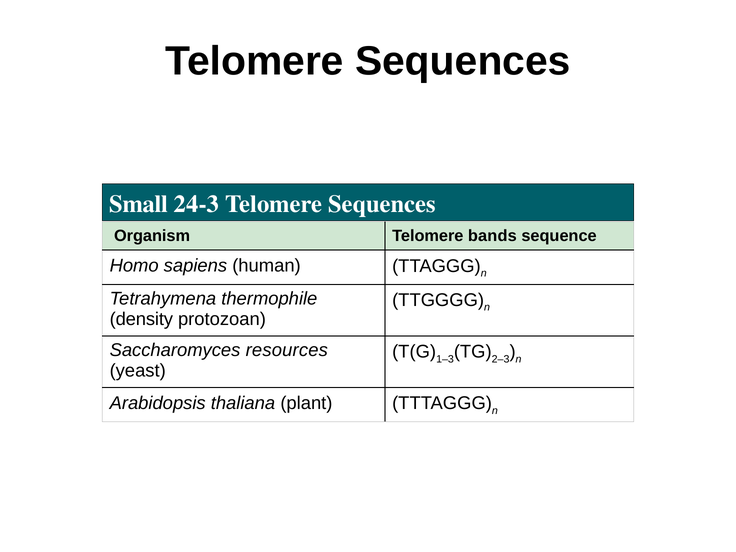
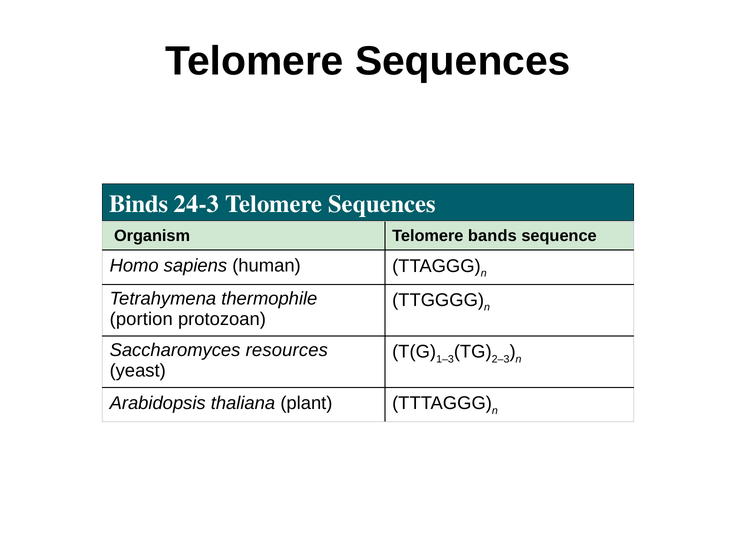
Small: Small -> Binds (139, 204)
density: density -> portion (141, 319)
